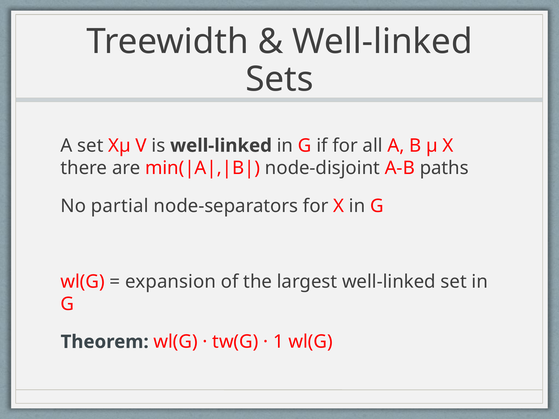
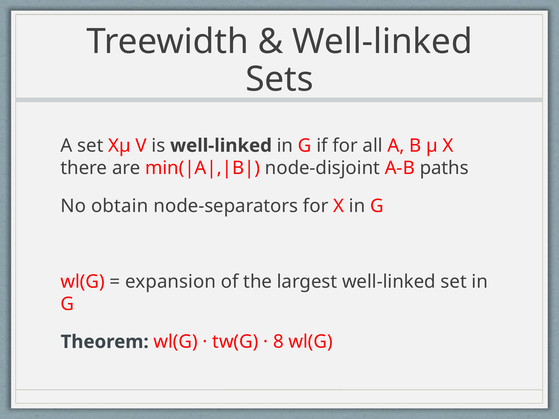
partial: partial -> obtain (120, 206)
1: 1 -> 8 (278, 342)
